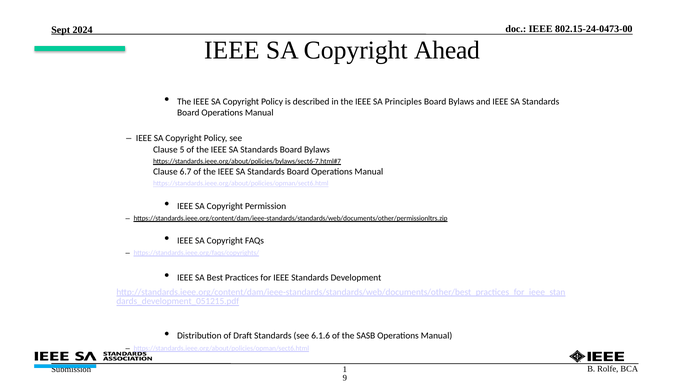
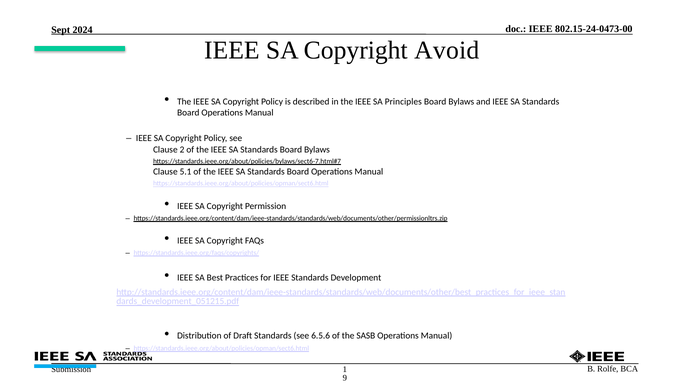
Ahead: Ahead -> Avoid (447, 50)
5: 5 -> 2 (182, 149)
6.7: 6.7 -> 5.1 (186, 172)
6.1.6: 6.1.6 -> 6.5.6 (321, 336)
